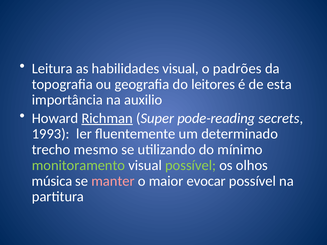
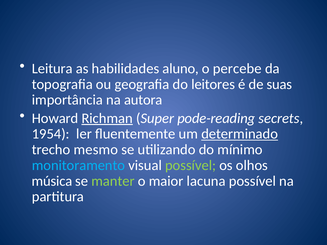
habilidades visual: visual -> aluno (181, 69)
padrões: padrões -> percebe (237, 69)
esta: esta -> suas (279, 84)
auxilio: auxilio -> autora (143, 100)
1993: 1993 -> 1954 (51, 134)
determinado underline: none -> present (240, 134)
monitoramento colour: light green -> light blue (78, 165)
manter colour: pink -> light green (113, 181)
evocar: evocar -> lacuna (206, 181)
